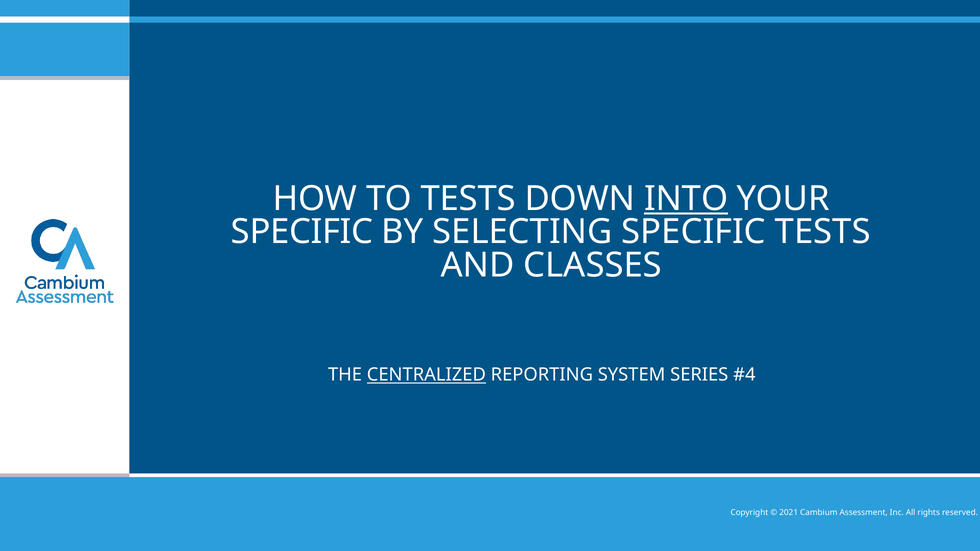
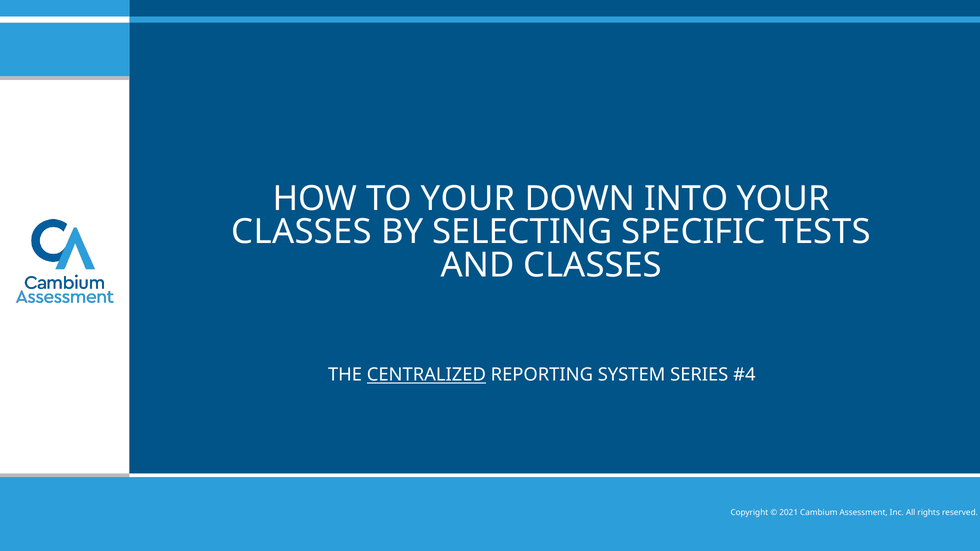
TO TESTS: TESTS -> YOUR (468, 199)
INTO underline: present -> none (686, 199)
SPECIFIC: SPECIFIC -> CLASSES (302, 232)
